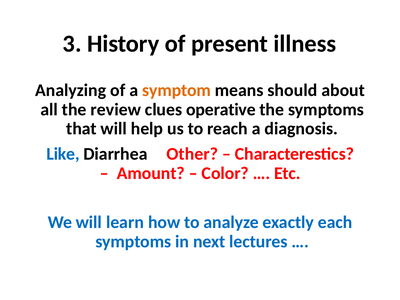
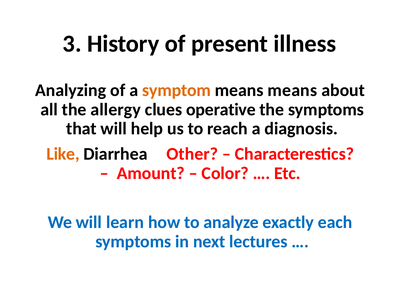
means should: should -> means (292, 90)
review: review -> allergy (116, 109)
Like colour: blue -> orange (63, 154)
